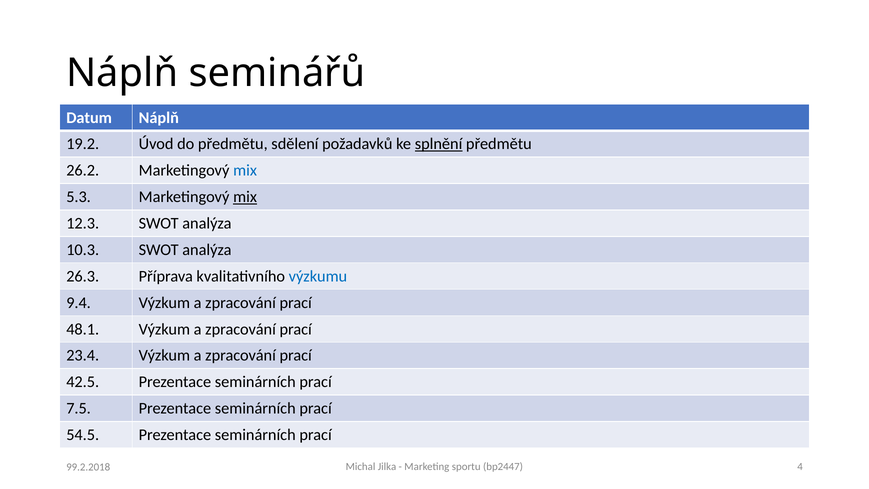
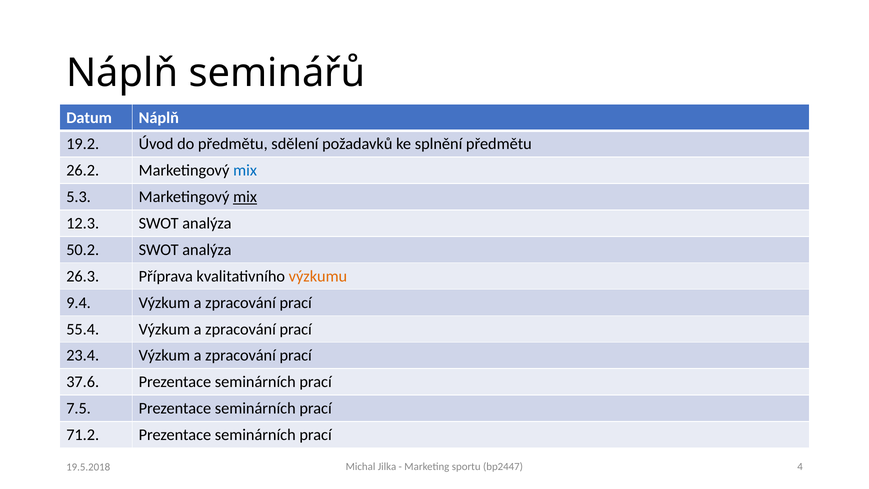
splnění underline: present -> none (439, 144)
10.3: 10.3 -> 50.2 (83, 250)
výzkumu colour: blue -> orange (318, 276)
48.1: 48.1 -> 55.4 (83, 329)
42.5: 42.5 -> 37.6 (83, 382)
54.5: 54.5 -> 71.2 (83, 435)
99.2.2018: 99.2.2018 -> 19.5.2018 (88, 467)
